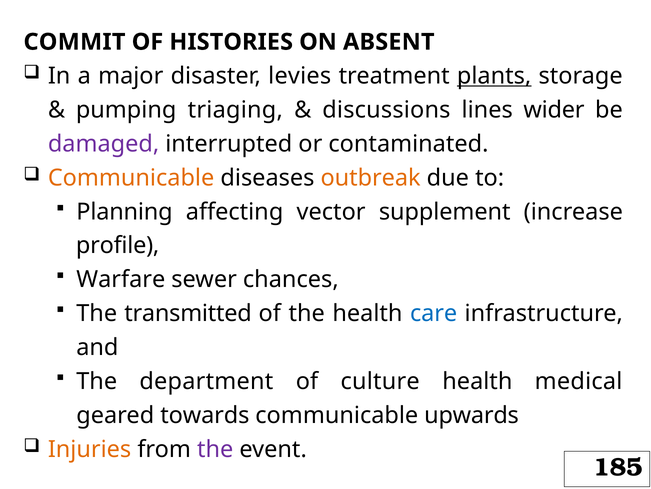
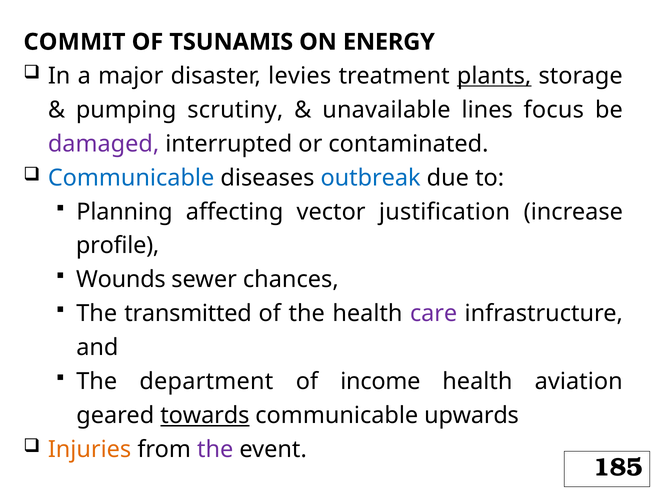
HISTORIES: HISTORIES -> TSUNAMIS (231, 42)
ABSENT: ABSENT -> ENERGY (389, 42)
triaging: triaging -> scrutiny (235, 110)
discussions: discussions -> unavailable (386, 110)
wider: wider -> focus (554, 110)
Communicable colour: orange -> blue (131, 178)
outbreak colour: orange -> blue (371, 178)
supplement: supplement -> justification (445, 211)
Warfare: Warfare -> Wounds (121, 279)
care colour: blue -> purple (434, 313)
culture: culture -> income (380, 381)
medical: medical -> aviation (579, 381)
towards underline: none -> present (205, 415)
